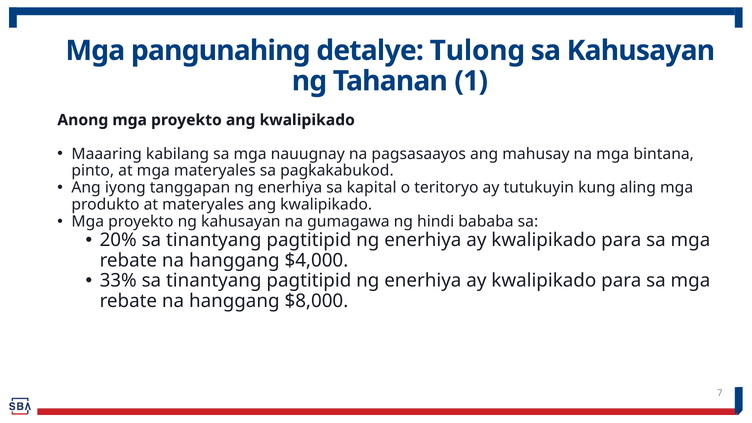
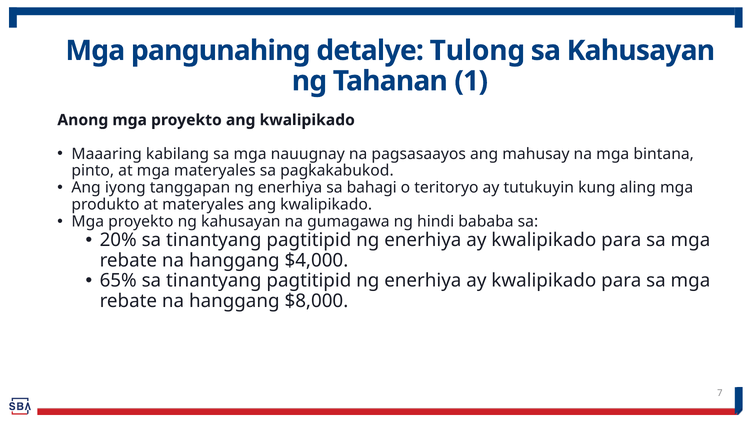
kapital: kapital -> bahagi (372, 188)
33%: 33% -> 65% (118, 281)
